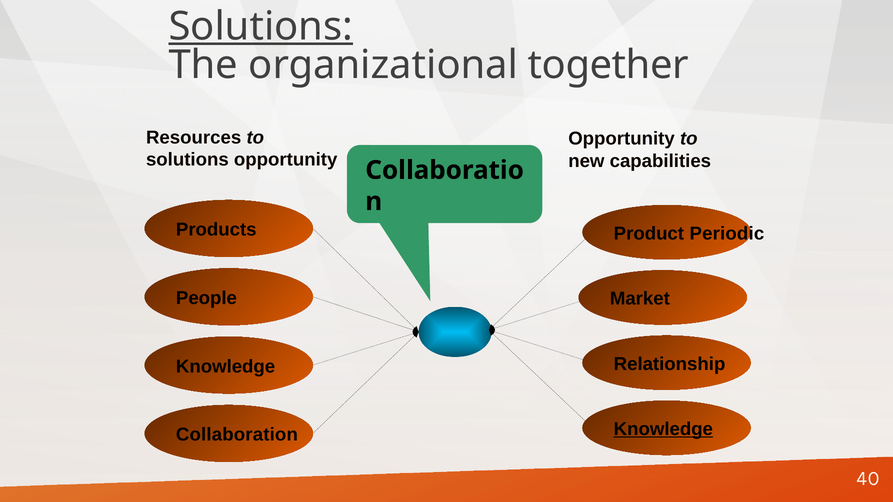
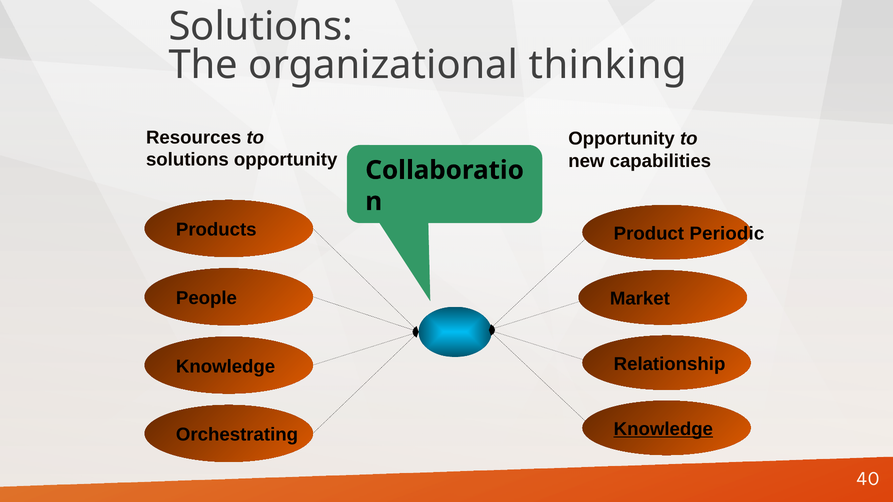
Solutions underline: present -> none (261, 27)
together: together -> thinking (608, 65)
Collaboration: Collaboration -> Orchestrating (237, 435)
